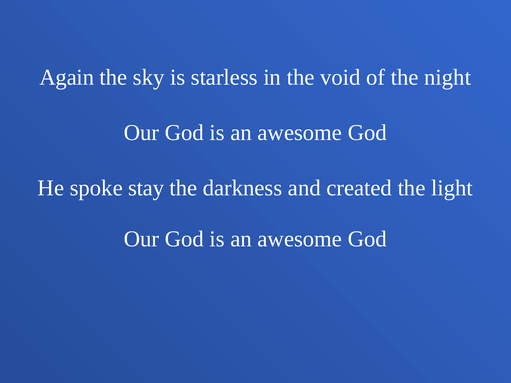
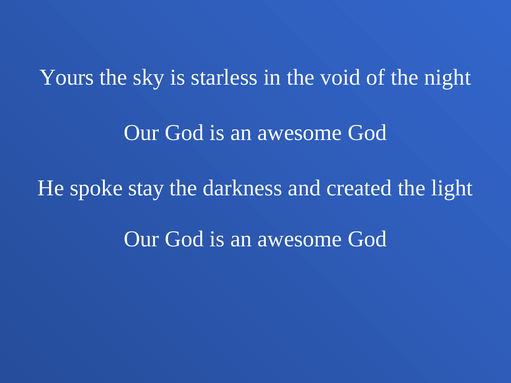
Again: Again -> Yours (67, 77)
